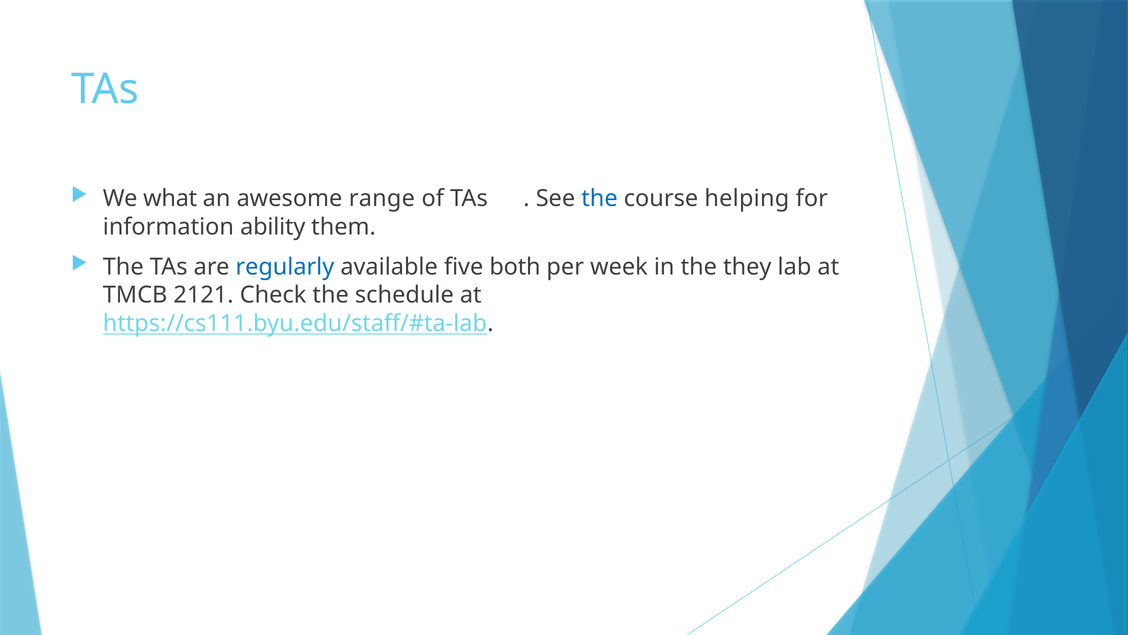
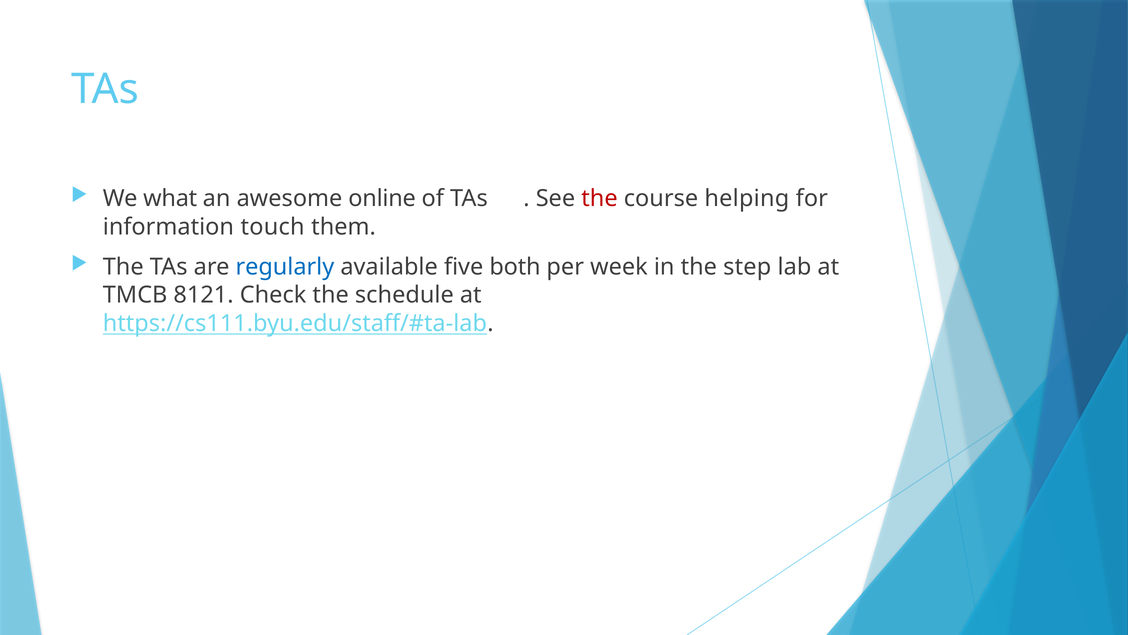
range: range -> online (382, 199)
the colour: blue -> red (599, 199)
ability: ability -> touch (273, 227)
they: they -> step (747, 267)
2121: 2121 -> 8121 (204, 295)
